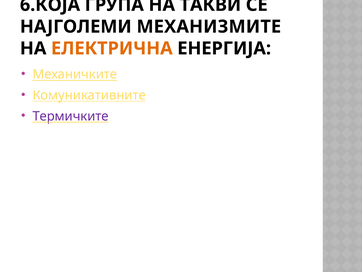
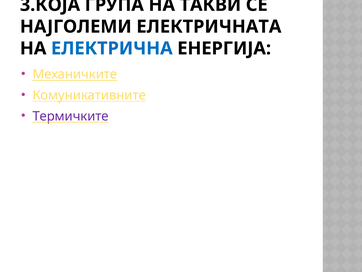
6.КОЈА: 6.КОЈА -> 3.КОЈА (50, 5)
МЕХАНИЗМИТЕ: МЕХАНИЗМИТЕ -> ЕЛЕКТРИЧНАТА (209, 27)
ЕЛЕКТРИЧНА colour: orange -> blue (112, 48)
